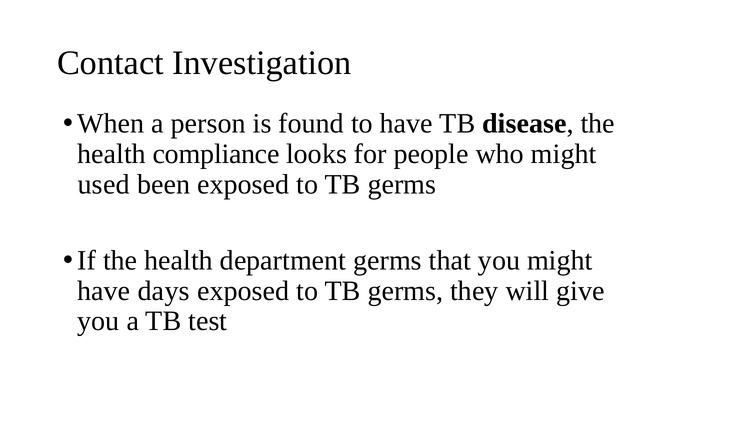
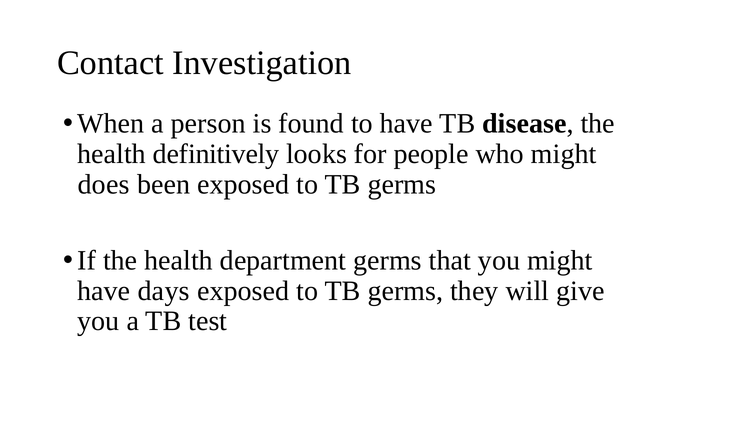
compliance: compliance -> definitively (216, 154)
used: used -> does (104, 184)
